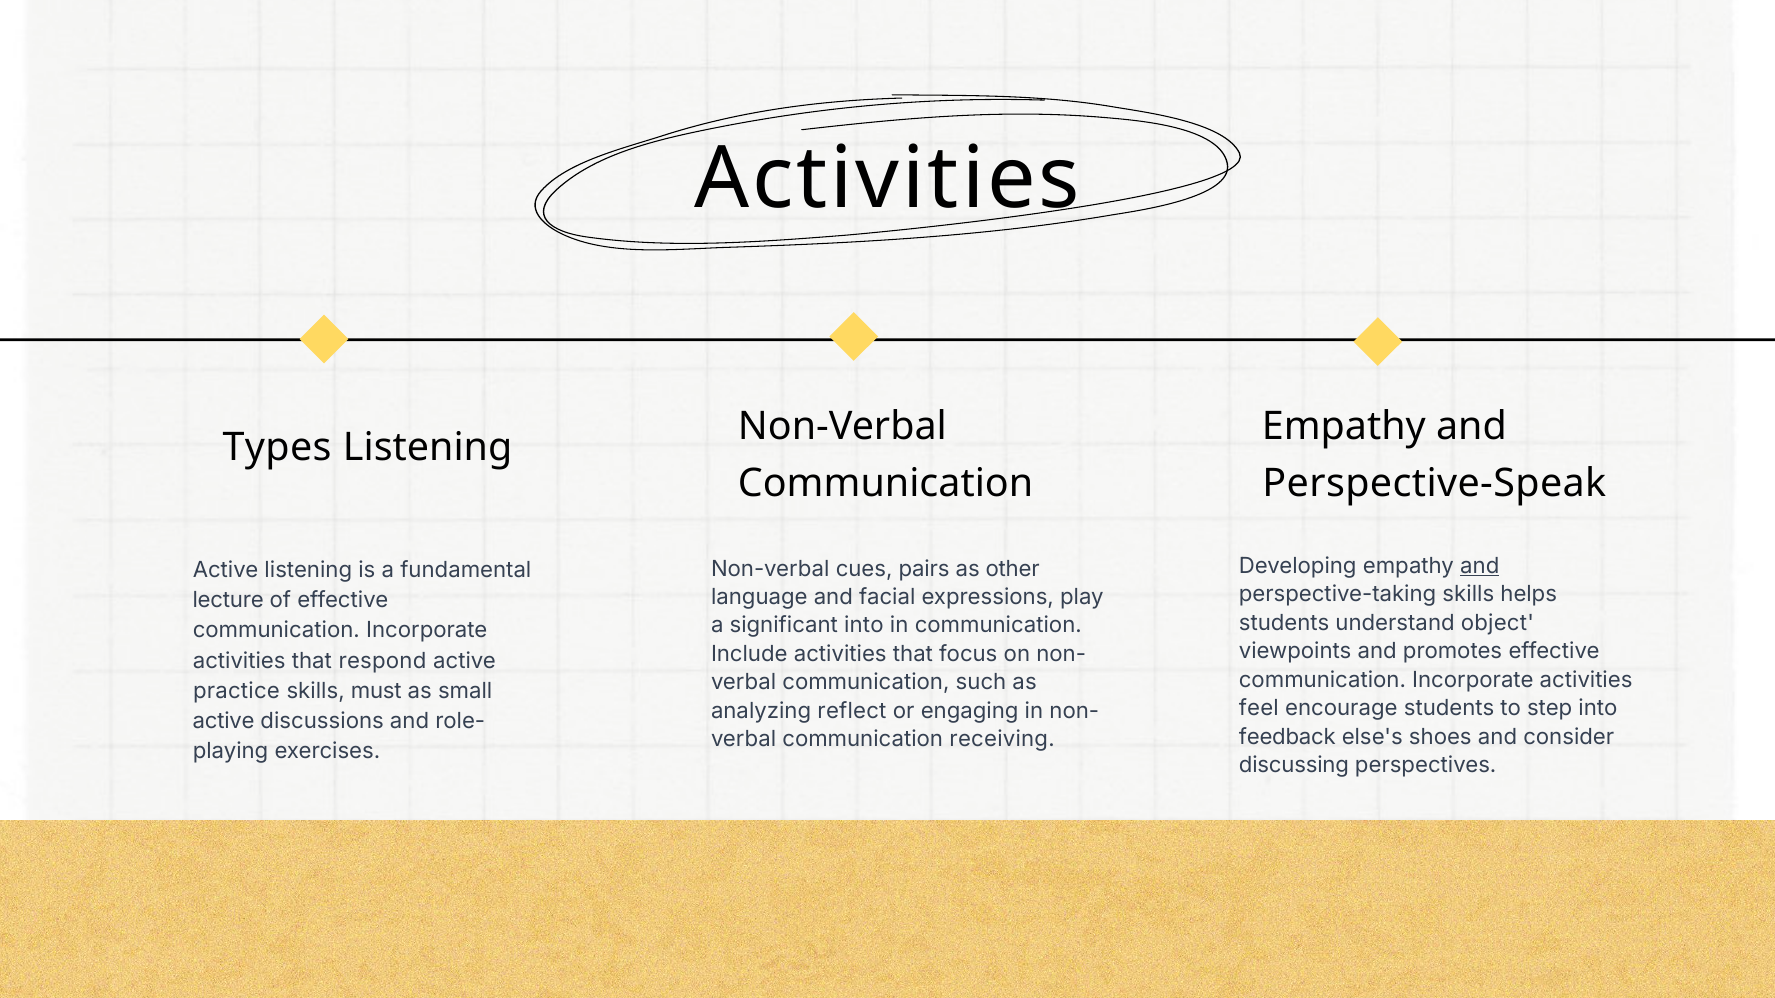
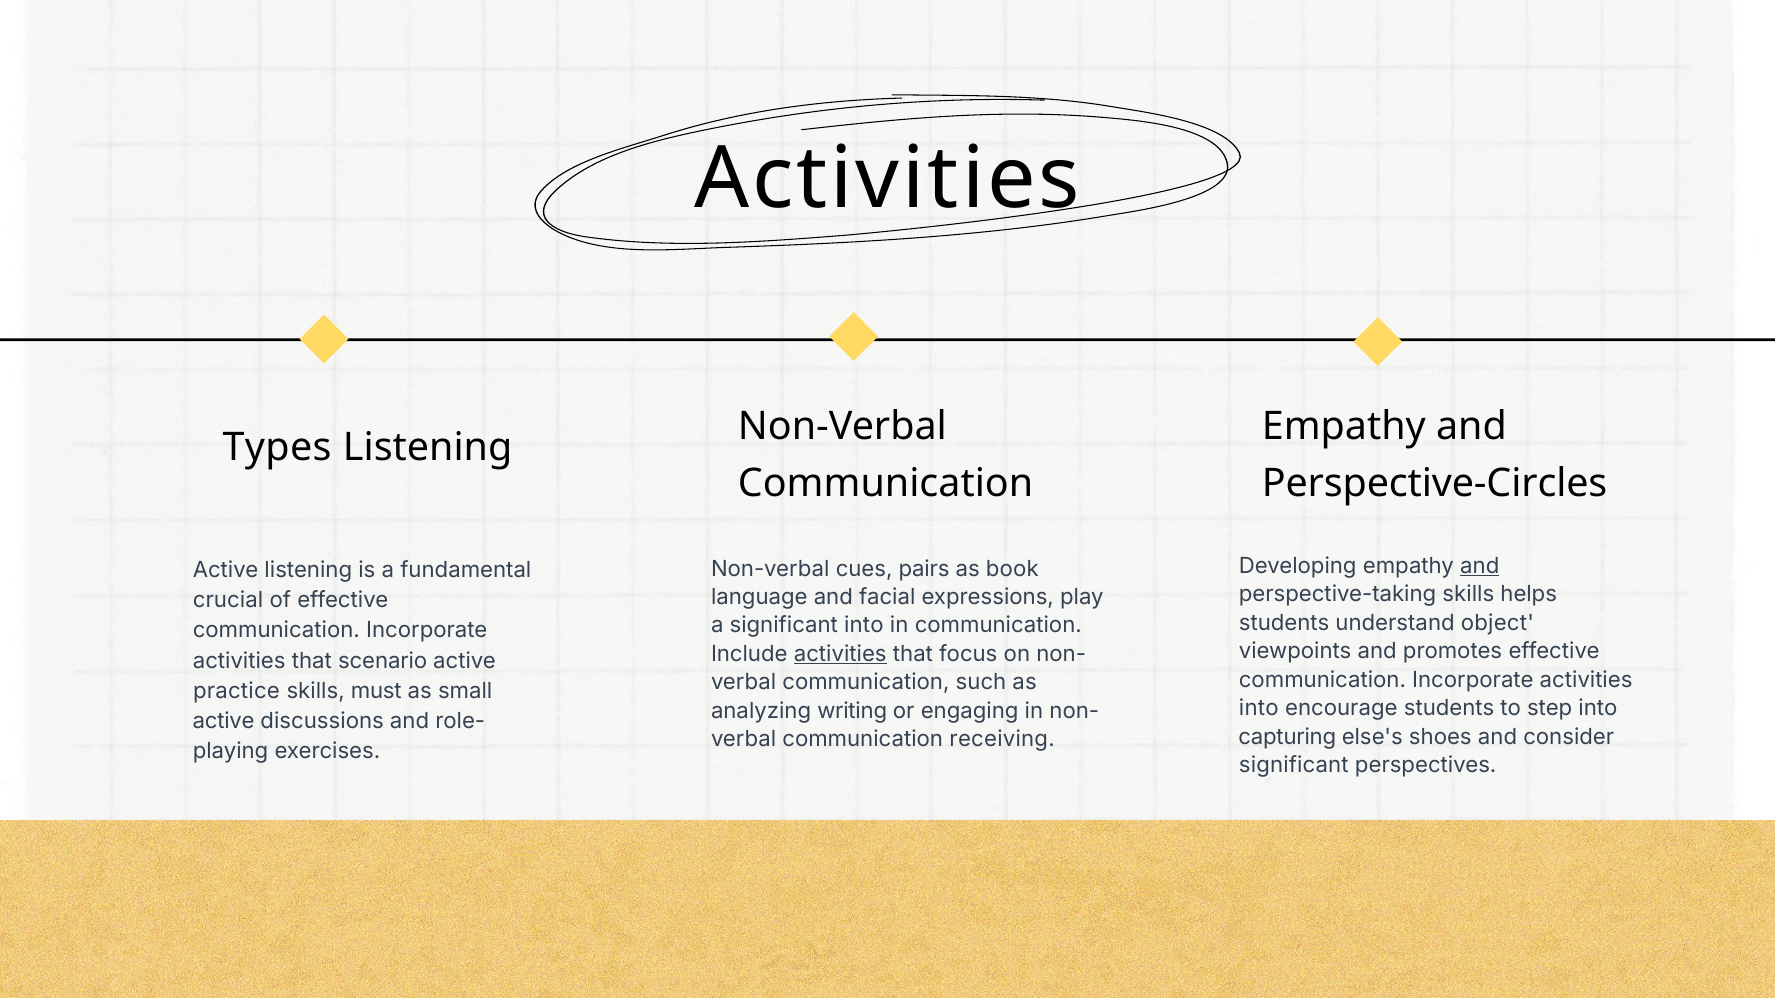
Perspective-Speak: Perspective-Speak -> Perspective-Circles (1435, 484)
other: other -> book (1012, 569)
lecture: lecture -> crucial (228, 601)
activities underline: none -> present (840, 654)
respond: respond -> scenario (383, 661)
feel: feel -> into (1259, 709)
reflect: reflect -> writing (852, 711)
feedback: feedback -> capturing (1287, 737)
discussing: discussing -> significant (1294, 766)
